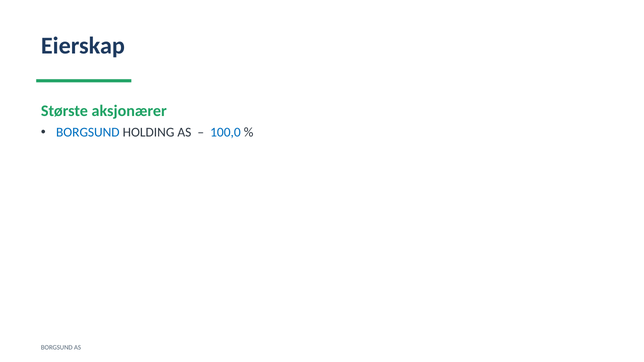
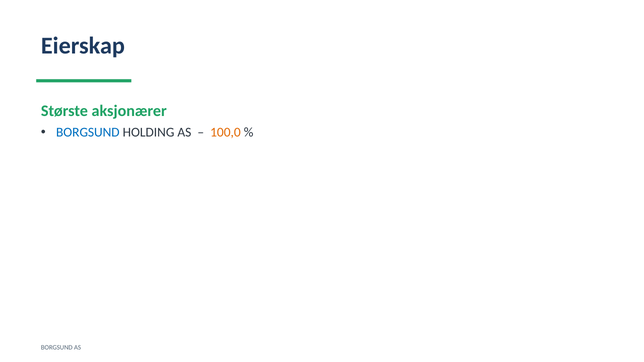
100,0 colour: blue -> orange (225, 132)
